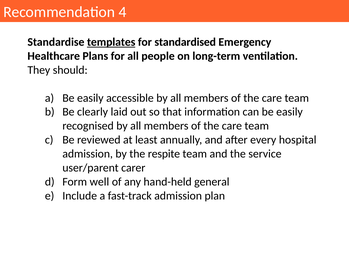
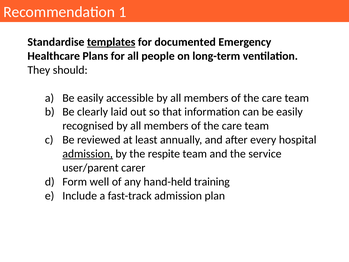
4: 4 -> 1 (122, 12)
standardised: standardised -> documented (185, 42)
admission underline: none -> present (88, 154)
general: general -> training (212, 182)
